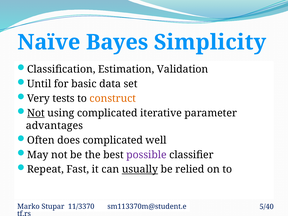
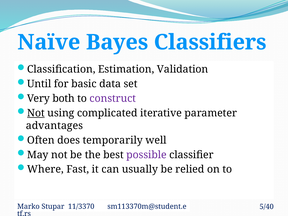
Simplicity: Simplicity -> Classifiers (210, 42)
tests: tests -> both (64, 99)
construct colour: orange -> purple (113, 99)
does complicated: complicated -> temporarily (113, 140)
Repeat: Repeat -> Where (45, 169)
usually underline: present -> none (140, 169)
